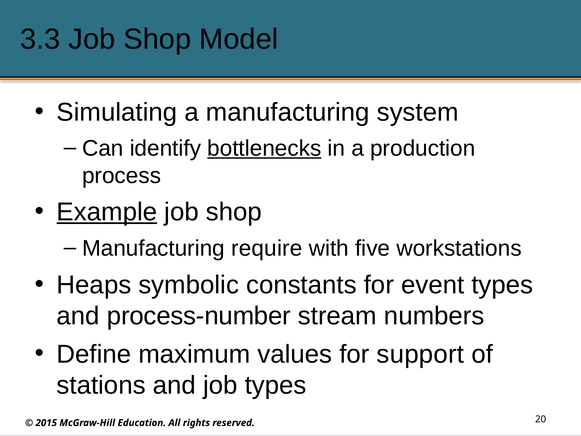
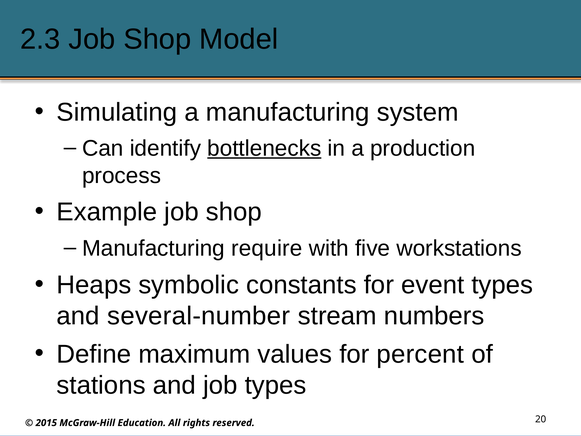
3.3: 3.3 -> 2.3 (40, 39)
Example underline: present -> none (107, 212)
process-number: process-number -> several-number (199, 316)
support: support -> percent (420, 354)
